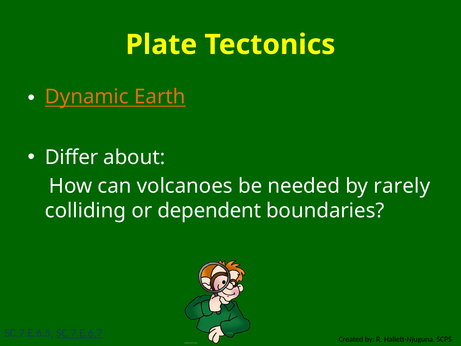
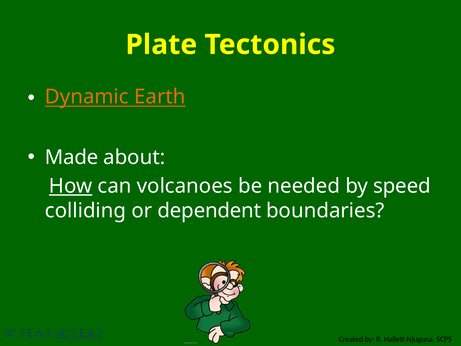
Differ: Differ -> Made (72, 157)
How underline: none -> present (71, 186)
rarely: rarely -> speed (402, 186)
